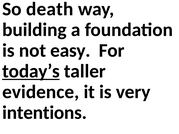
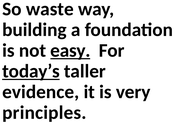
death: death -> waste (50, 9)
easy underline: none -> present (70, 51)
intentions: intentions -> principles (44, 113)
